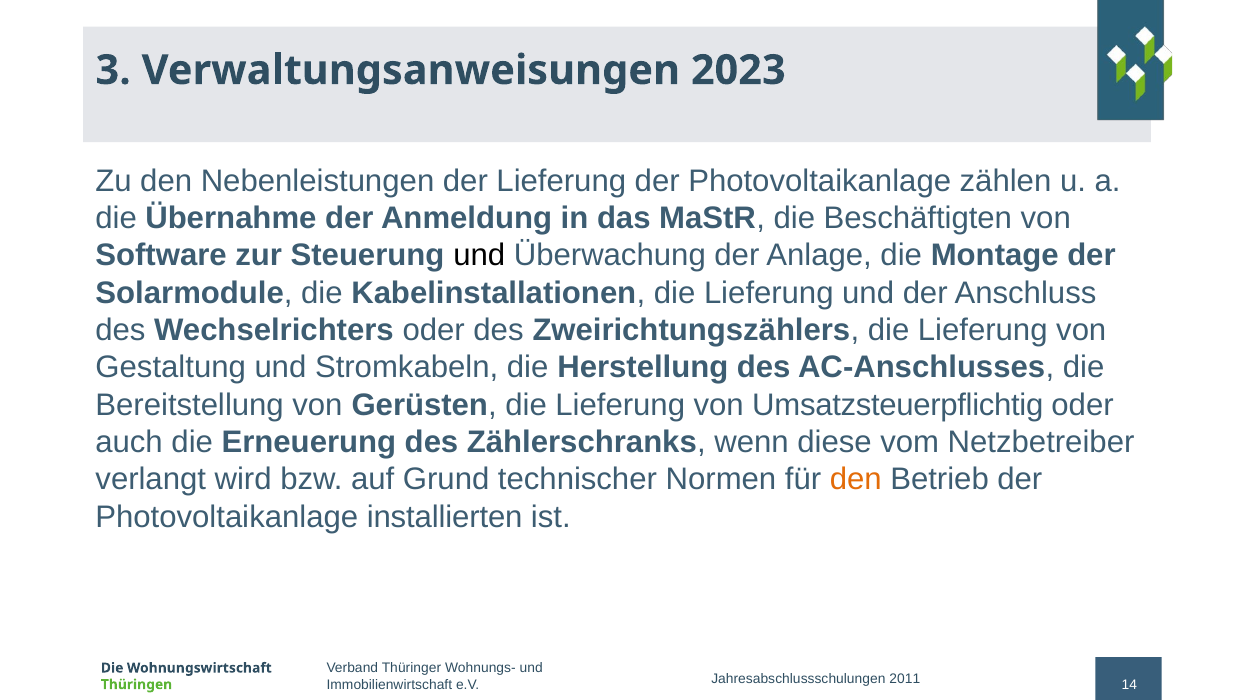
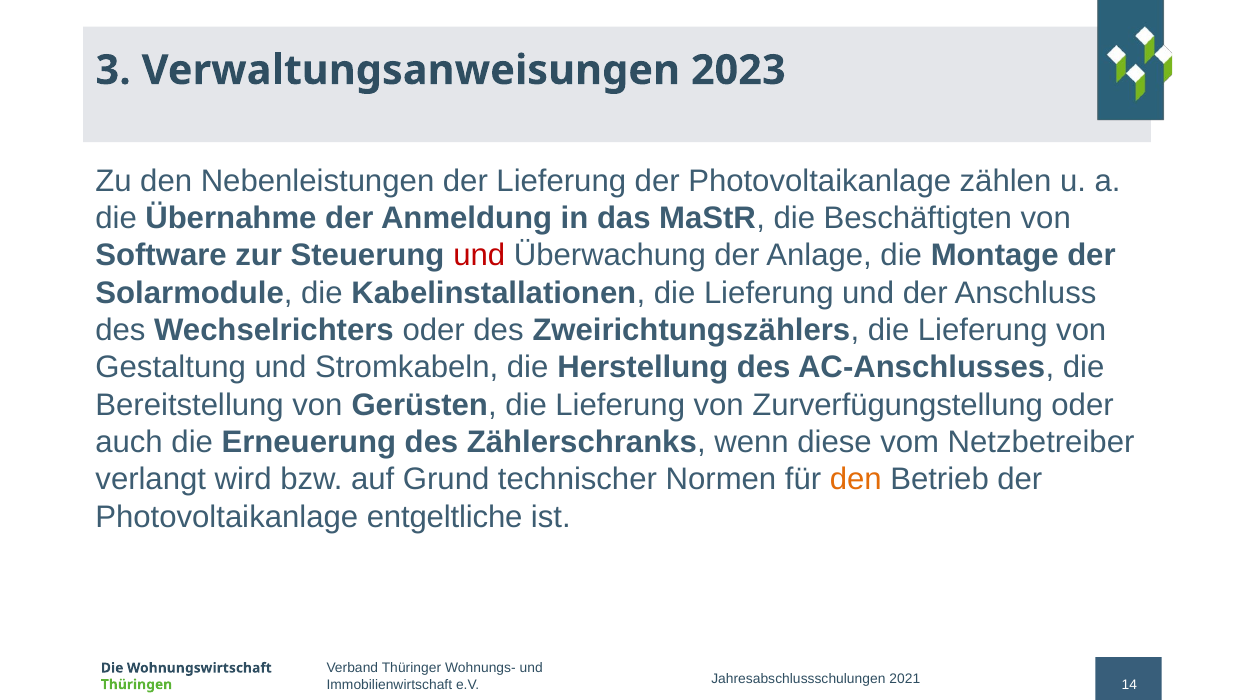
und colour: black -> red (479, 256)
Umsatzsteuerpflichtig: Umsatzsteuerpflichtig -> Zurverfügungstellung (898, 405)
installierten: installierten -> entgeltliche (445, 517)
2011: 2011 -> 2021 (905, 679)
